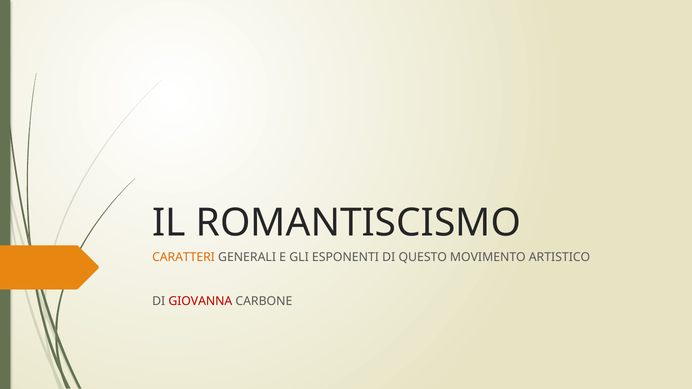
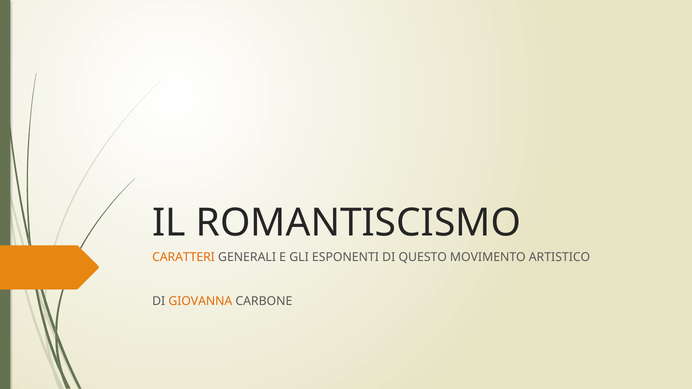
GIOVANNA colour: red -> orange (200, 301)
